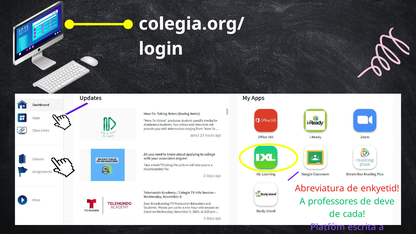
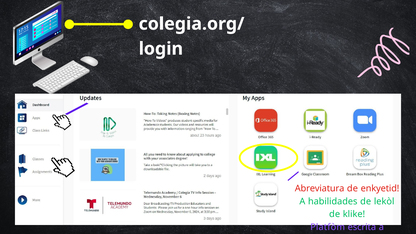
professores: professores -> habilidades (333, 201)
deve: deve -> lekòl (384, 201)
cada: cada -> klike (354, 214)
